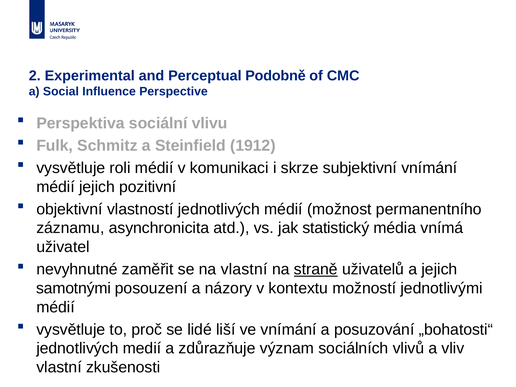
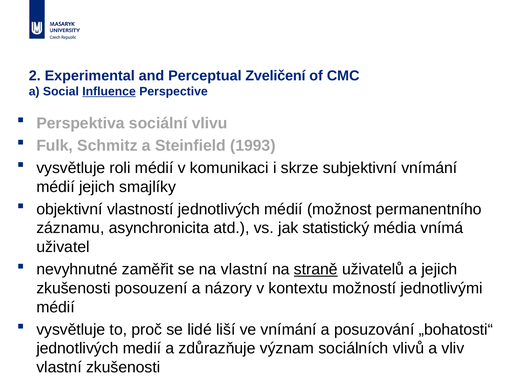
Podobně: Podobně -> Zveličení (275, 76)
Influence underline: none -> present (109, 91)
1912: 1912 -> 1993 (253, 146)
pozitivní: pozitivní -> smajlíky (148, 187)
samotnými: samotnými -> zkušenosti (73, 288)
